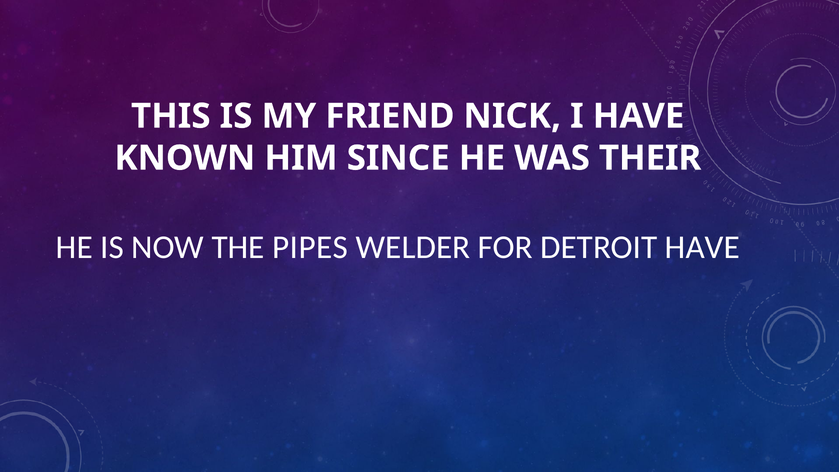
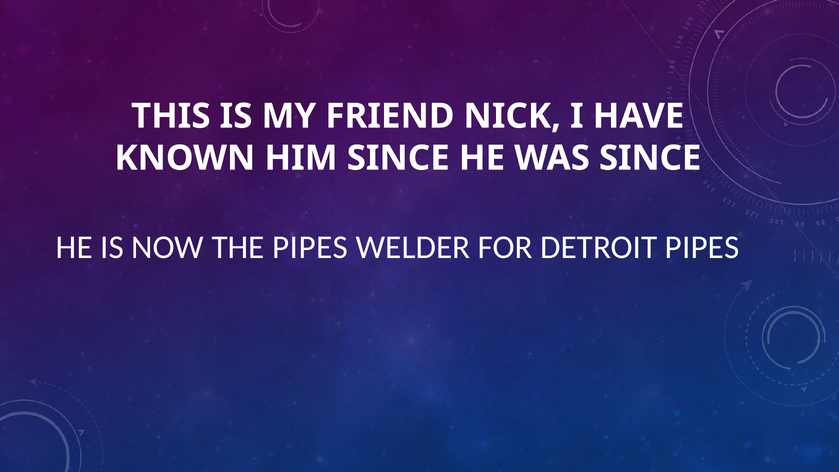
WAS THEIR: THEIR -> SINCE (650, 158)
DETROIT HAVE: HAVE -> PIPES (702, 247)
